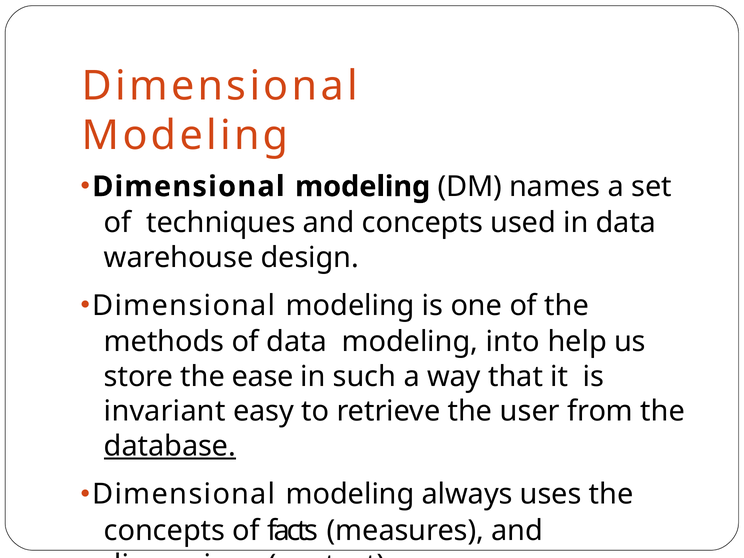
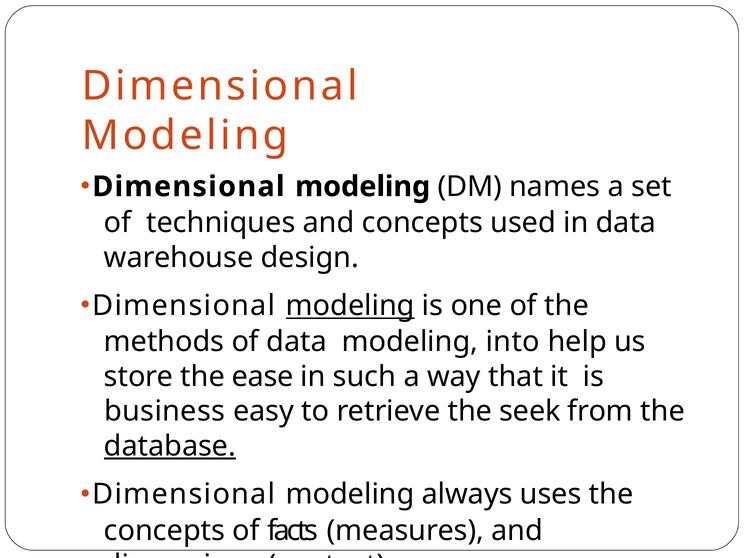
modeling underline: none -> present (350, 306)
invariant: invariant -> business (165, 411)
user: user -> seek (530, 411)
